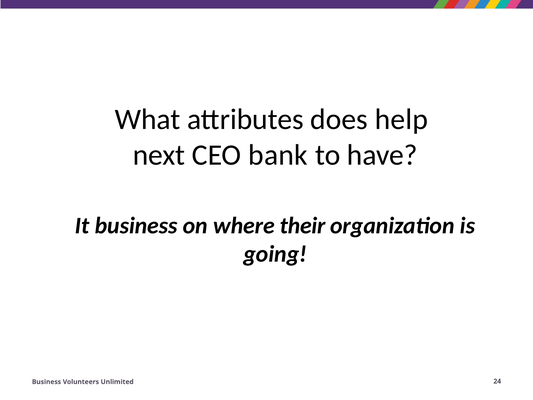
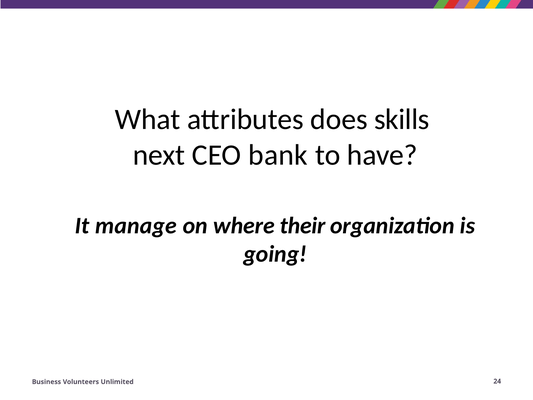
help: help -> skills (402, 119)
It business: business -> manage (136, 226)
